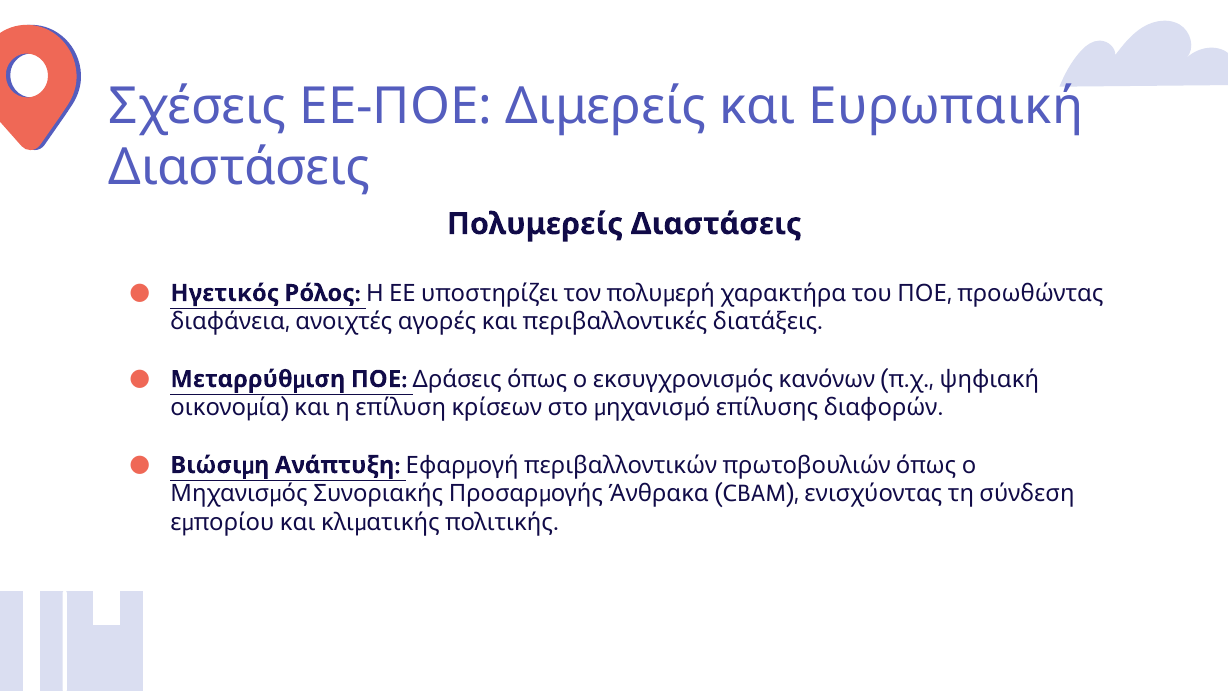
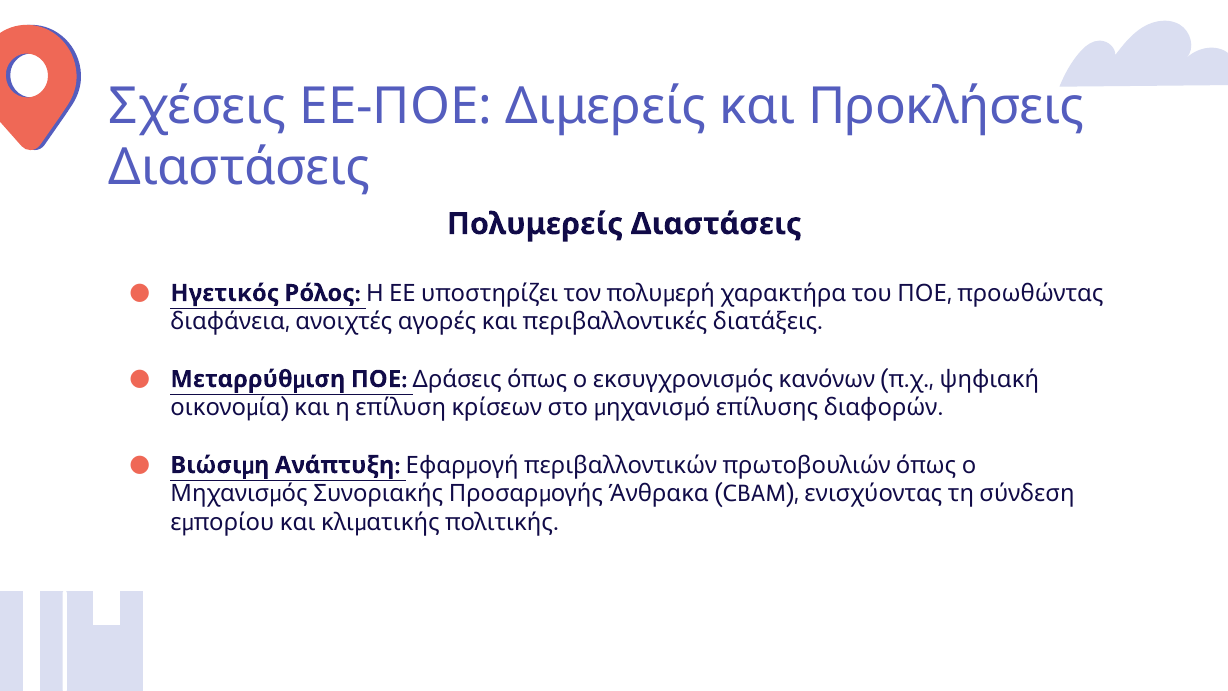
Ευρωπαική: Ευρωπαική -> Προκλήσεις (946, 106)
